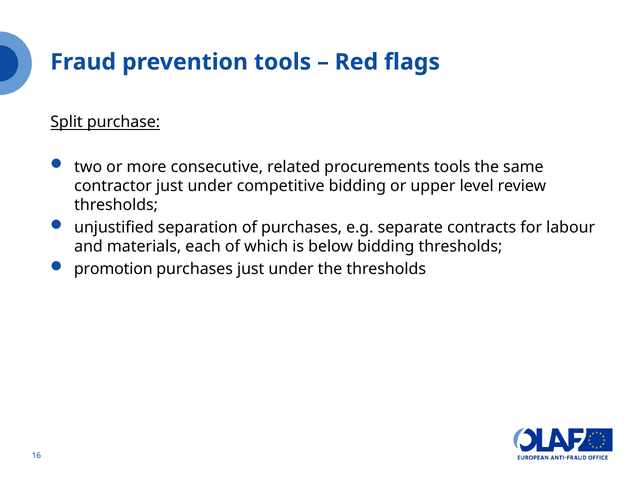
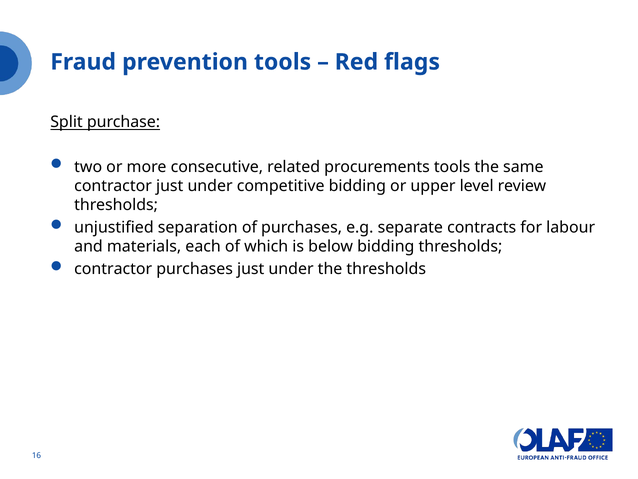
promotion: promotion -> contractor (113, 269)
